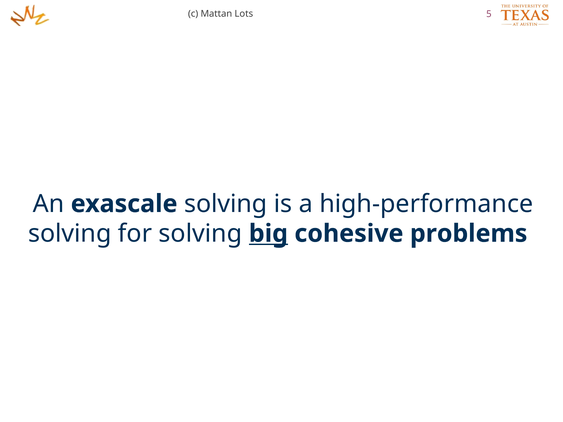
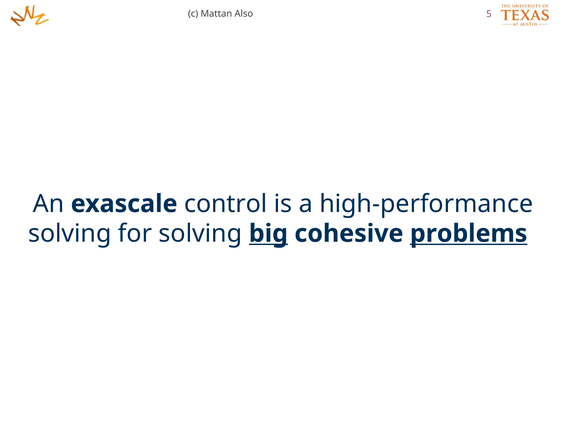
Lots: Lots -> Also (244, 14)
exascale solving: solving -> control (226, 204)
problems underline: none -> present (469, 234)
